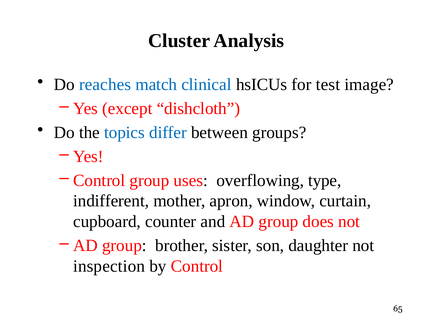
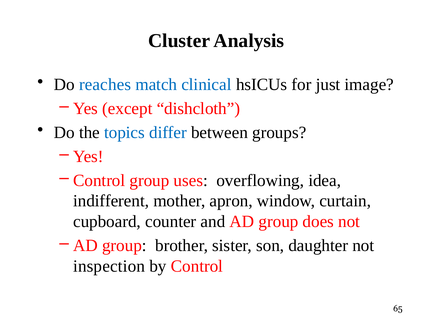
test: test -> just (328, 85)
type: type -> idea (325, 180)
